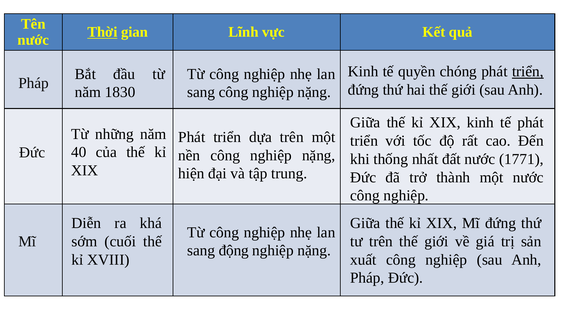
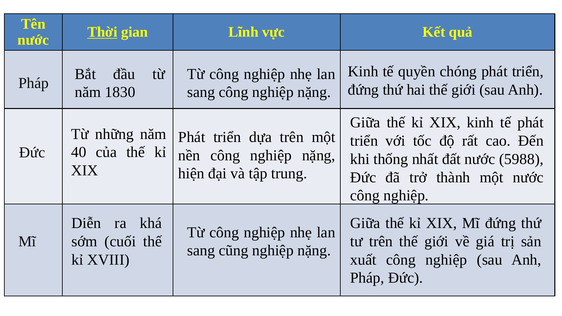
triển underline: present -> none (528, 72)
1771: 1771 -> 5988 (521, 159)
động: động -> cũng (234, 251)
